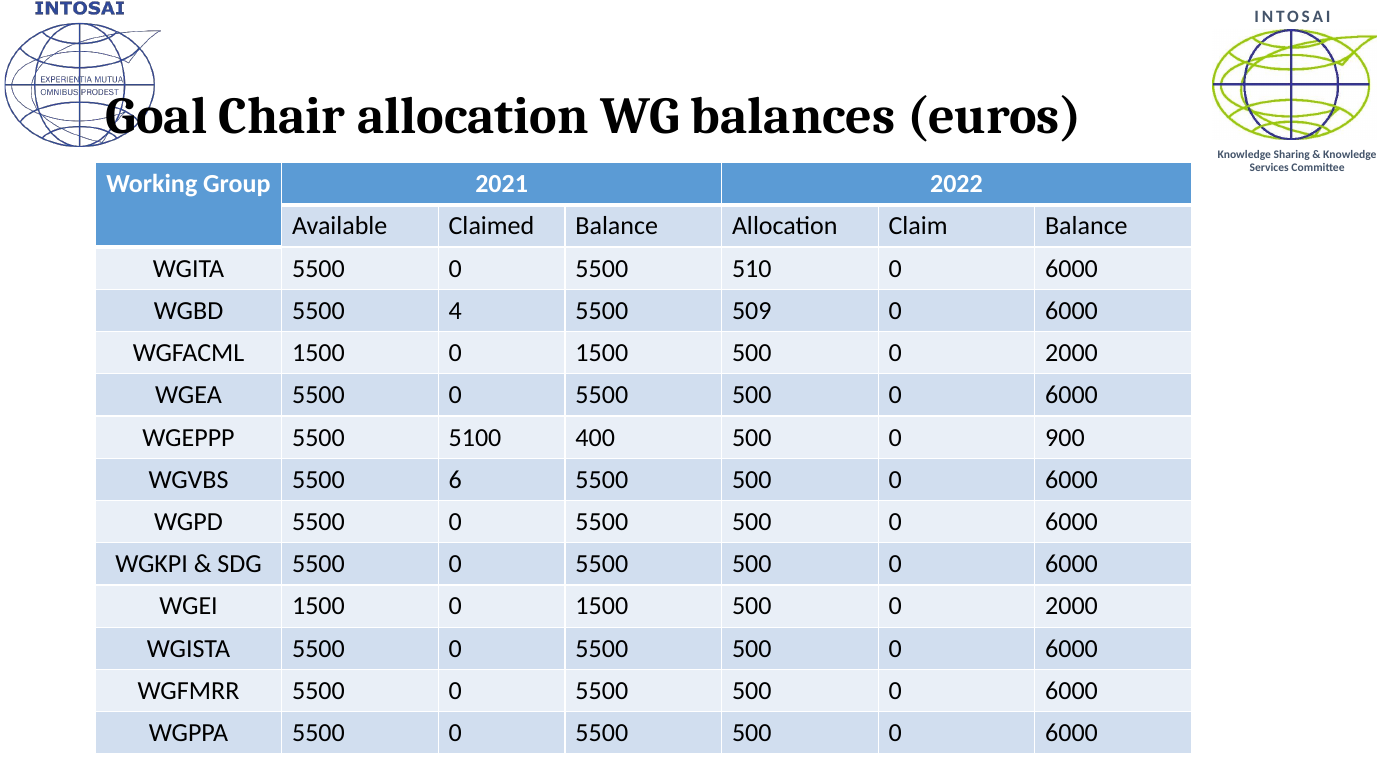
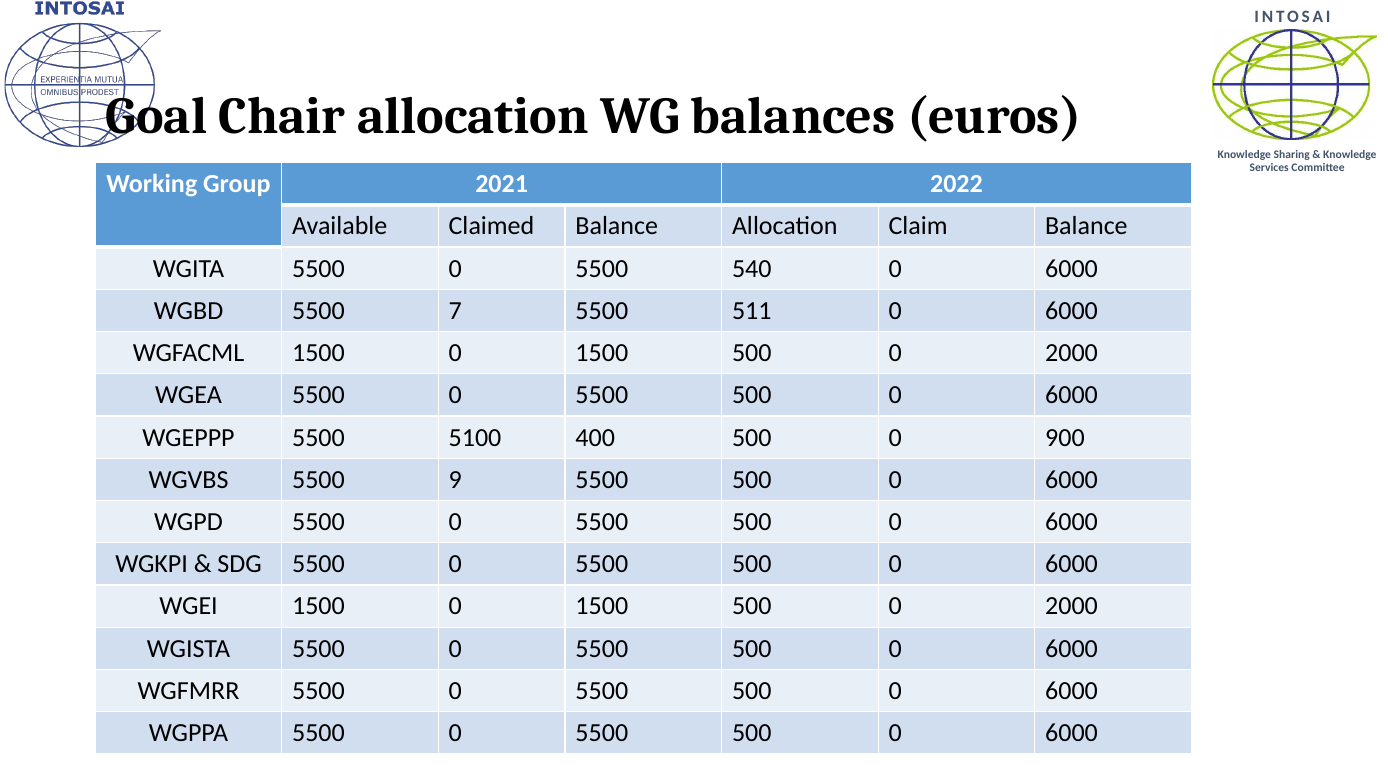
510: 510 -> 540 (752, 268)
4: 4 -> 7 (455, 311)
509: 509 -> 511 (752, 311)
6: 6 -> 9 (455, 479)
